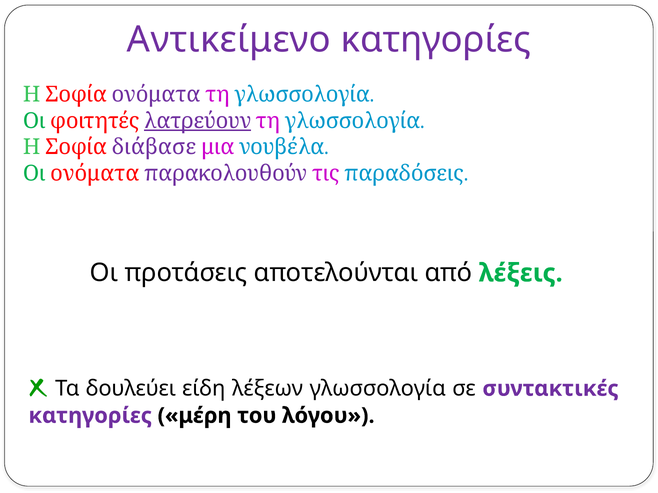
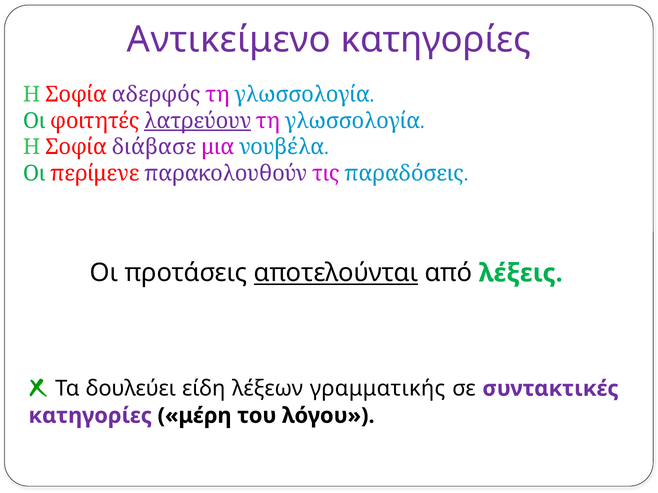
Σοφία ονόματα: ονόματα -> αδερφός (156, 95)
Οι ονόματα: ονόματα -> περίμενε (95, 174)
αποτελούνται underline: none -> present (336, 273)
λέξεων γλωσσολογία: γλωσσολογία -> γραμματικής (378, 389)
